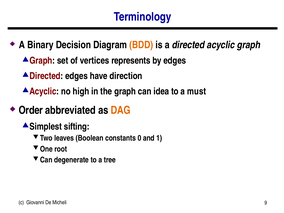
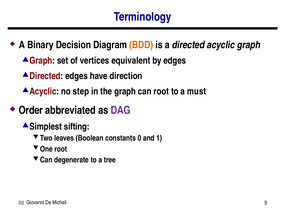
represents: represents -> equivalent (131, 61)
high: high -> step (81, 91)
can idea: idea -> root (161, 91)
DAG colour: orange -> purple (121, 110)
